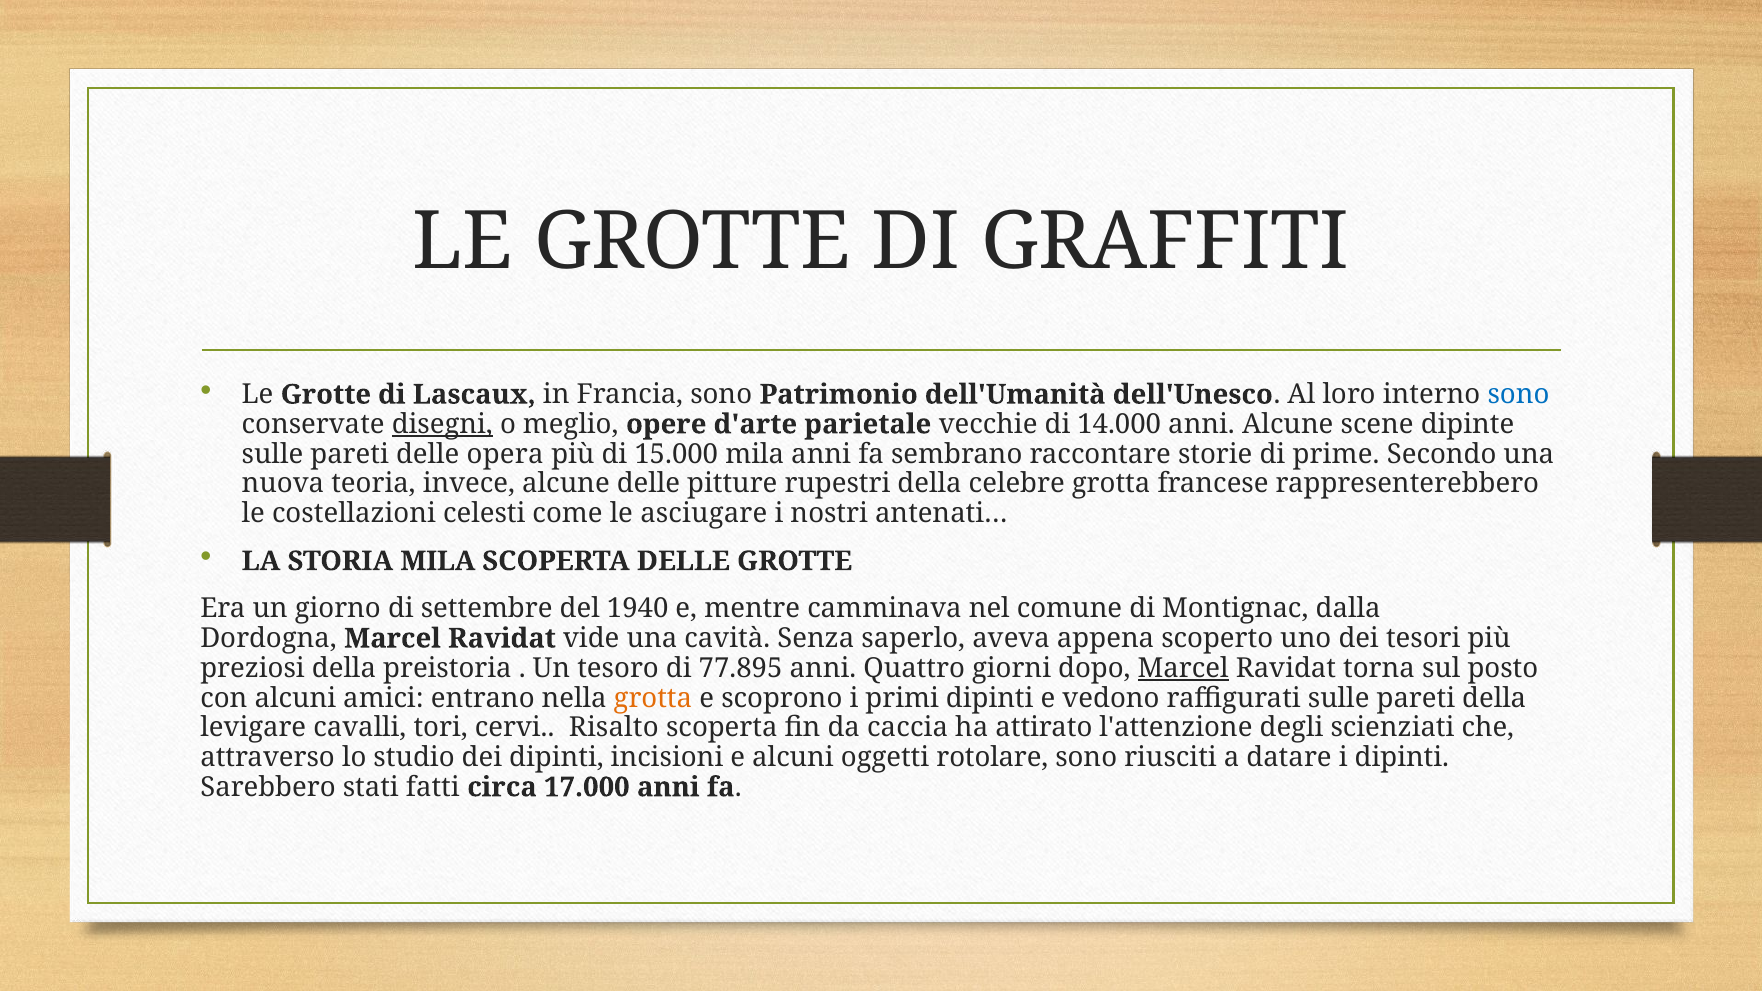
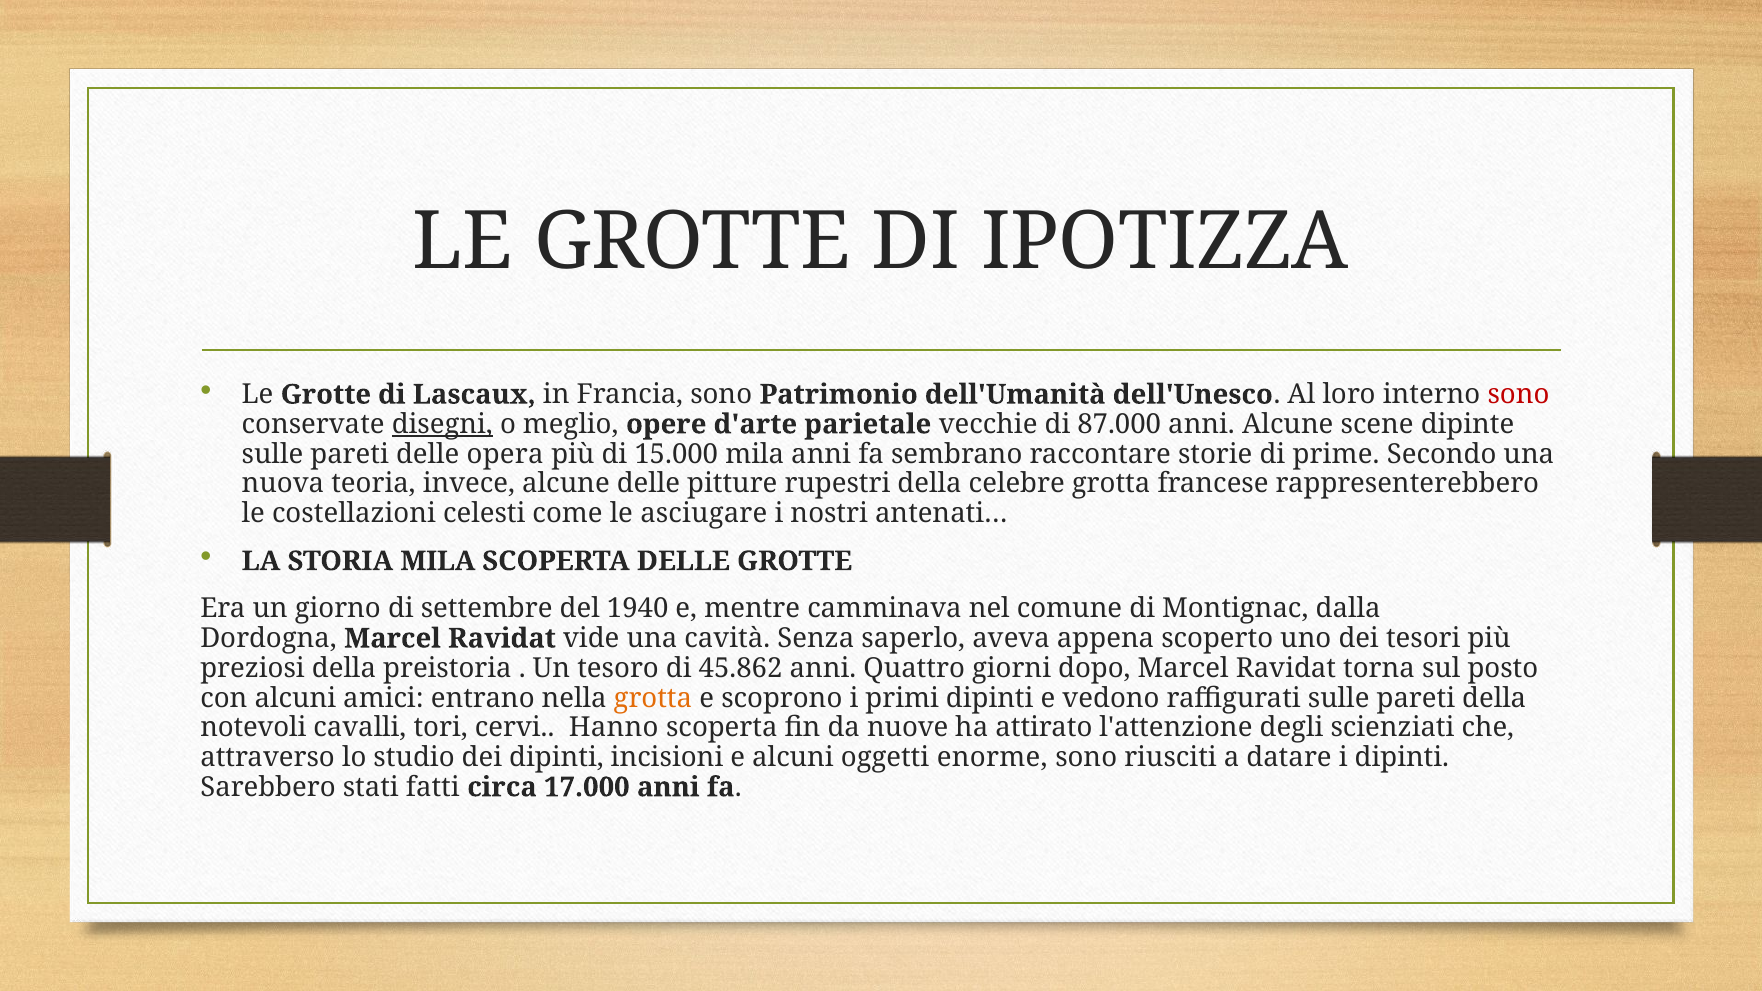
GRAFFITI: GRAFFITI -> IPOTIZZA (1165, 242)
sono colour: blue -> red (1518, 395)
14.000: 14.000 -> 87.000 (1119, 424)
77.895: 77.895 -> 45.862 (741, 668)
Marcel underline: present -> none (1183, 668)
levigare: levigare -> notevoli (253, 728)
Risalto: Risalto -> Hanno (614, 728)
caccia: caccia -> nuove (908, 728)
rotolare: rotolare -> enorme (992, 758)
